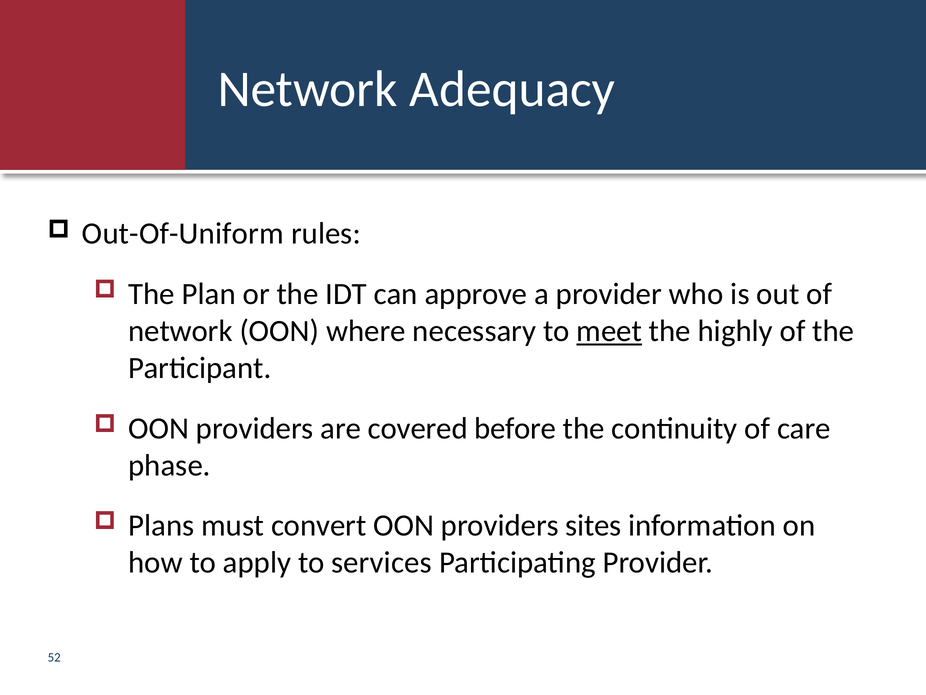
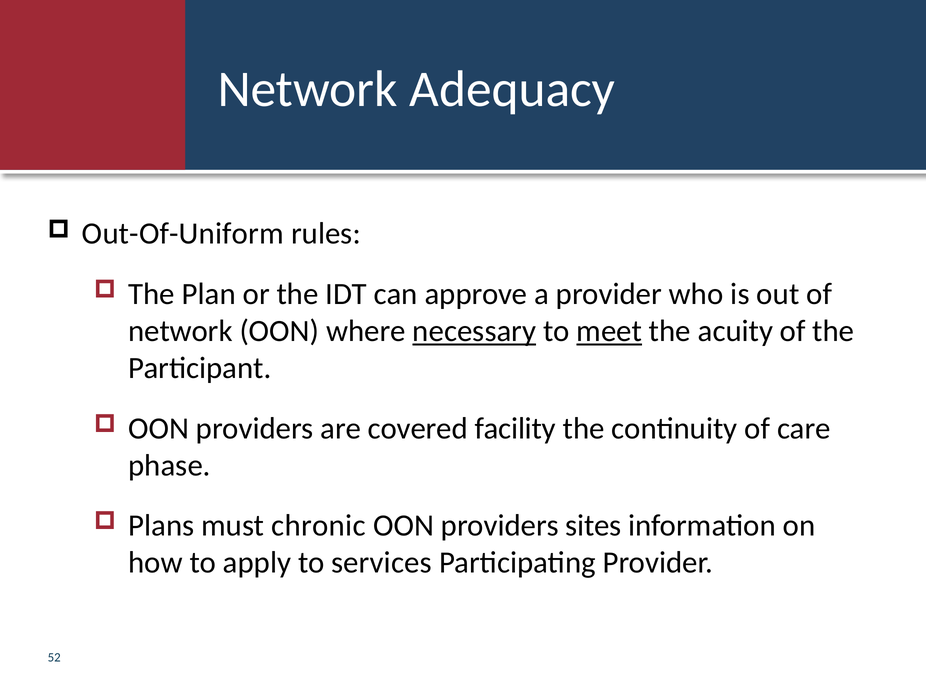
necessary underline: none -> present (474, 331)
highly: highly -> acuity (735, 331)
before: before -> facility (515, 428)
convert: convert -> chronic (318, 525)
